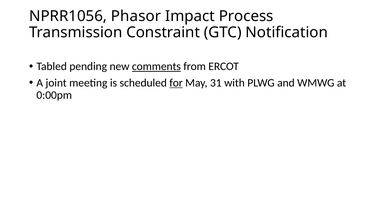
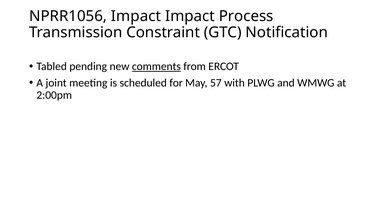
NPRR1056 Phasor: Phasor -> Impact (136, 16)
for underline: present -> none (176, 83)
31: 31 -> 57 (216, 83)
0:00pm: 0:00pm -> 2:00pm (54, 95)
